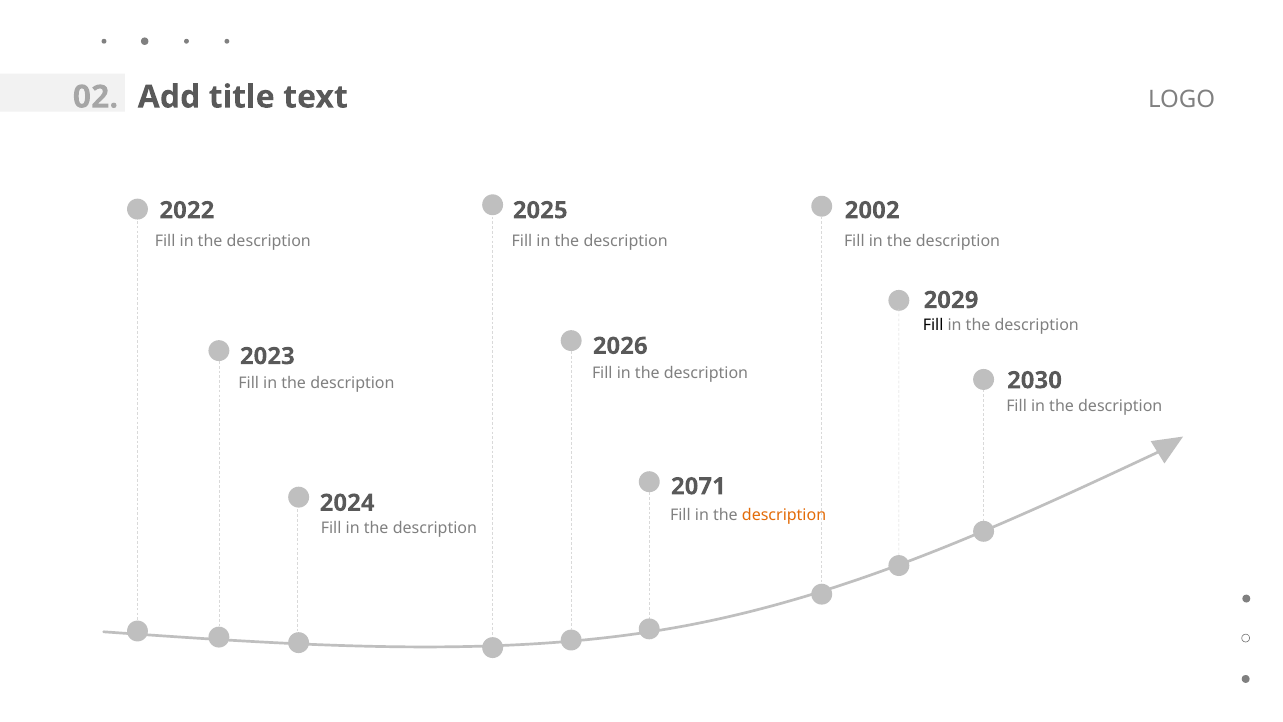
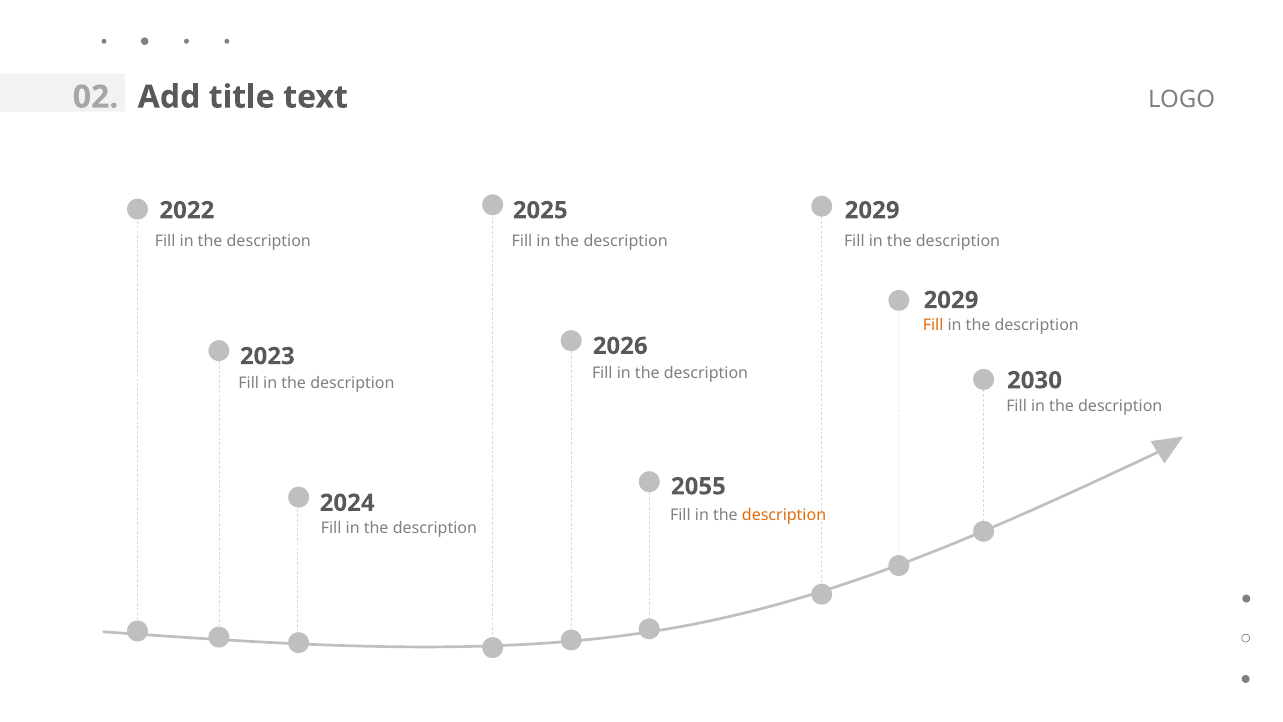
2002: 2002 -> 2029 (872, 210)
Fill colour: black -> orange (933, 325)
2071: 2071 -> 2055 (698, 486)
